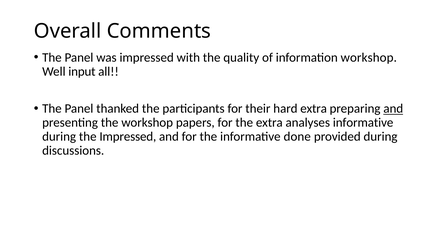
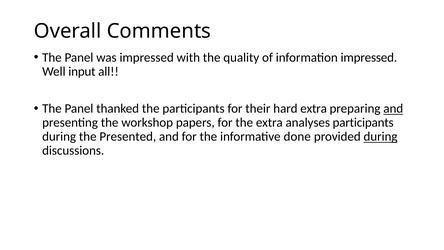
information workshop: workshop -> impressed (369, 57)
analyses informative: informative -> participants (363, 123)
the Impressed: Impressed -> Presented (128, 137)
during underline: none -> present (381, 137)
